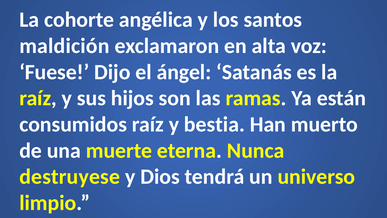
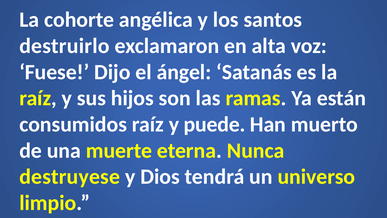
maldición: maldición -> destruirlo (64, 46)
bestia: bestia -> puede (215, 124)
